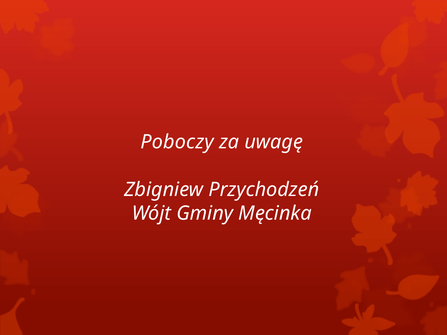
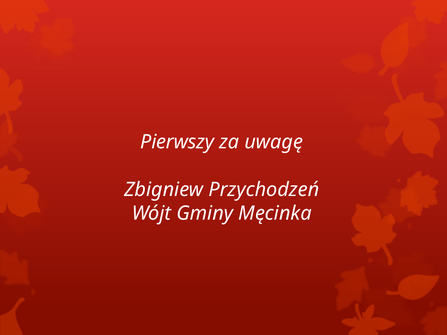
Poboczy: Poboczy -> Pierwszy (177, 142)
